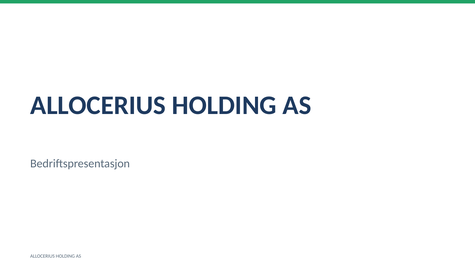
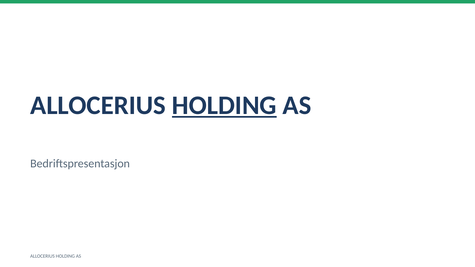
HOLDING underline: none -> present (224, 105)
